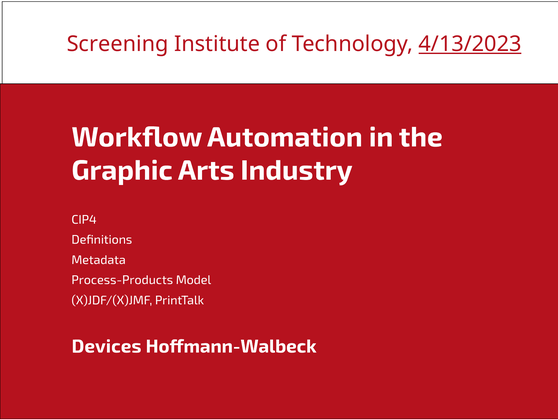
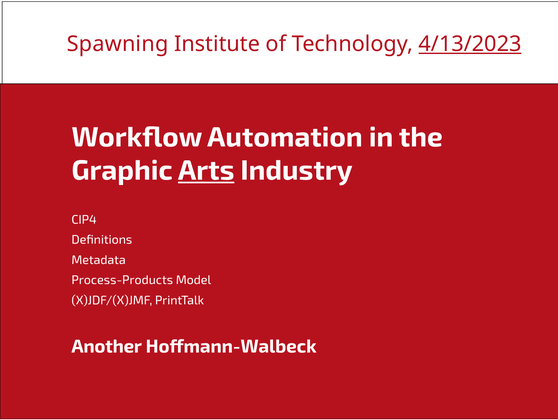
Screening: Screening -> Spawning (118, 44)
Arts underline: none -> present (206, 170)
Devices: Devices -> Another (107, 346)
